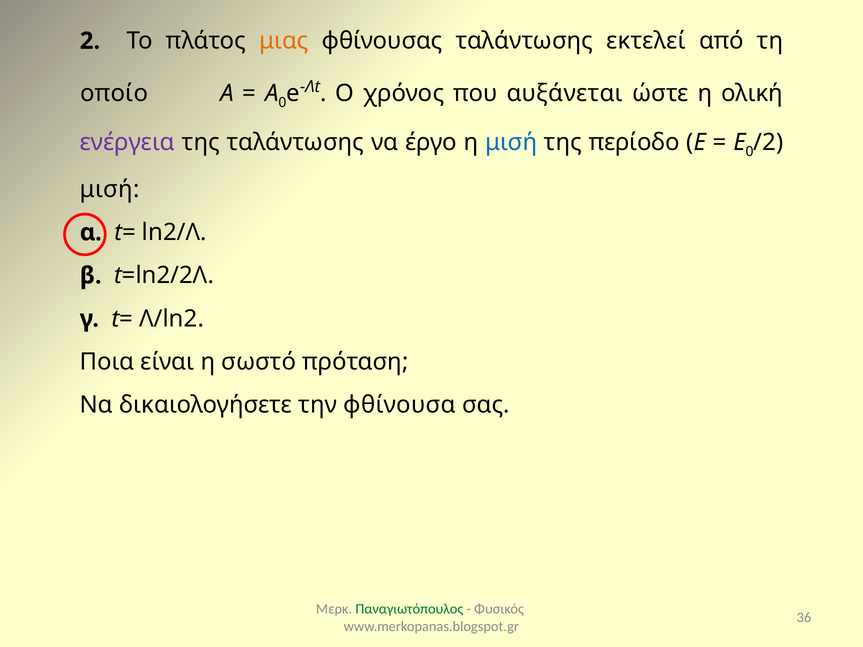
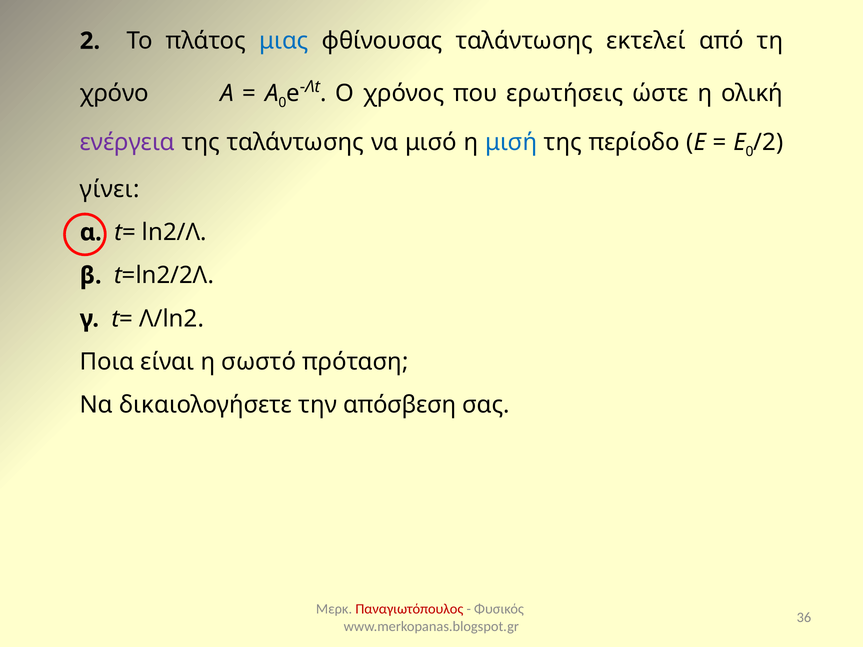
μιας colour: orange -> blue (284, 41)
οποίο: οποίο -> χρόνο (114, 93)
αυξάνεται: αυξάνεται -> ερωτήσεις (565, 93)
έργο: έργο -> μισό (431, 142)
μισή: μισή -> γίνει (110, 189)
φθίνουσα: φθίνουσα -> απόσβεση (400, 405)
Παναγιωτόπουλος colour: green -> red (409, 609)
